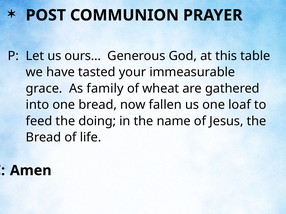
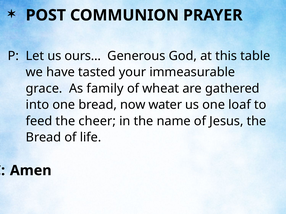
fallen: fallen -> water (165, 105)
doing: doing -> cheer (97, 121)
